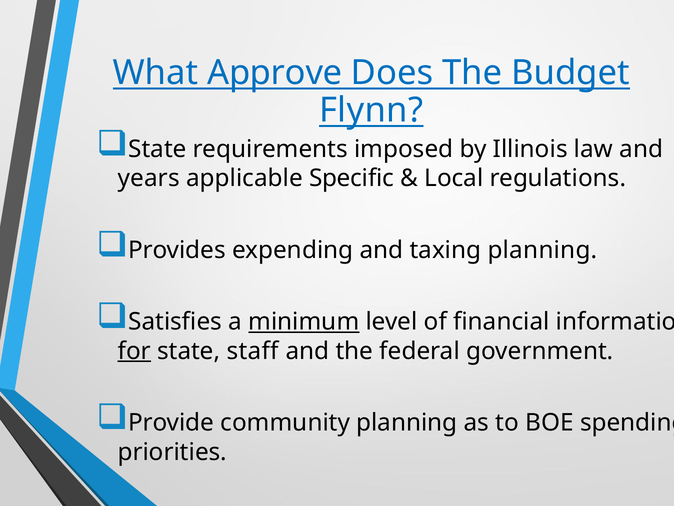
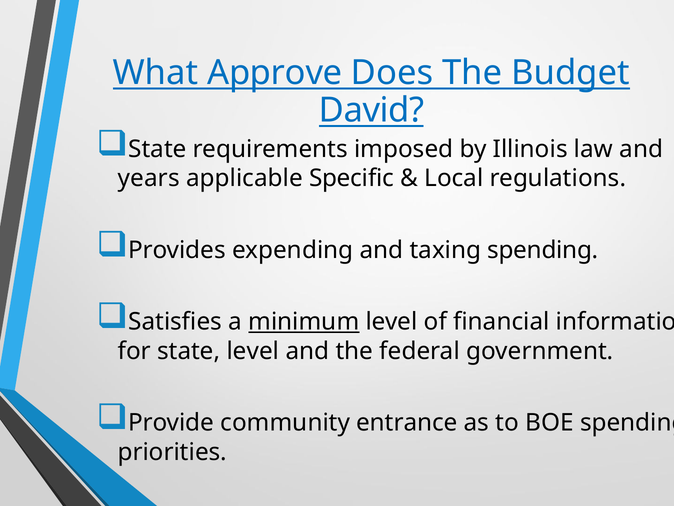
Flynn: Flynn -> David (372, 110)
taxing planning: planning -> spending (543, 250)
for underline: present -> none (134, 351)
state staff: staff -> level (253, 351)
community planning: planning -> entrance (407, 422)
